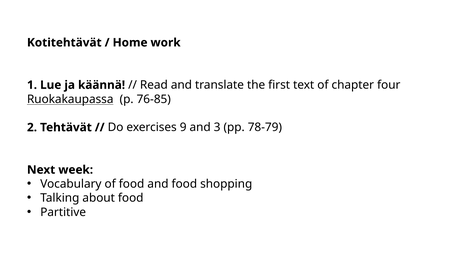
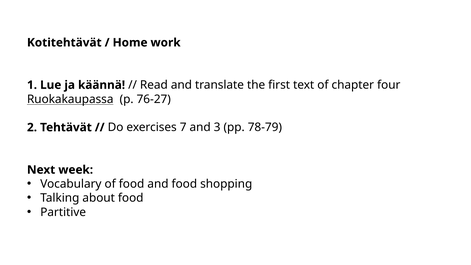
76-85: 76-85 -> 76-27 (154, 99)
9: 9 -> 7 (183, 127)
